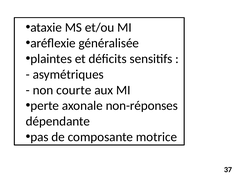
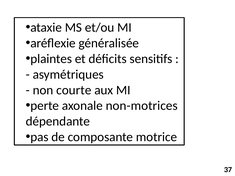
non-réponses: non-réponses -> non-motrices (142, 106)
